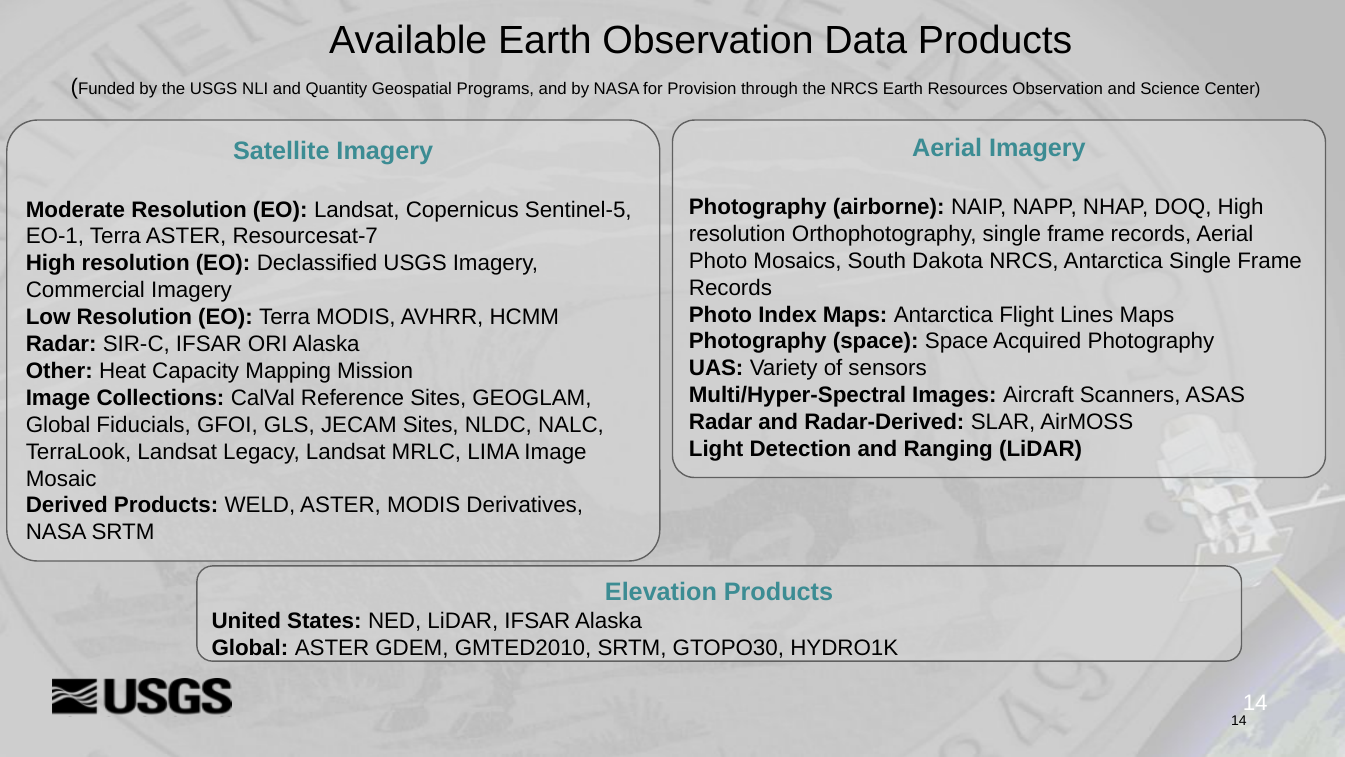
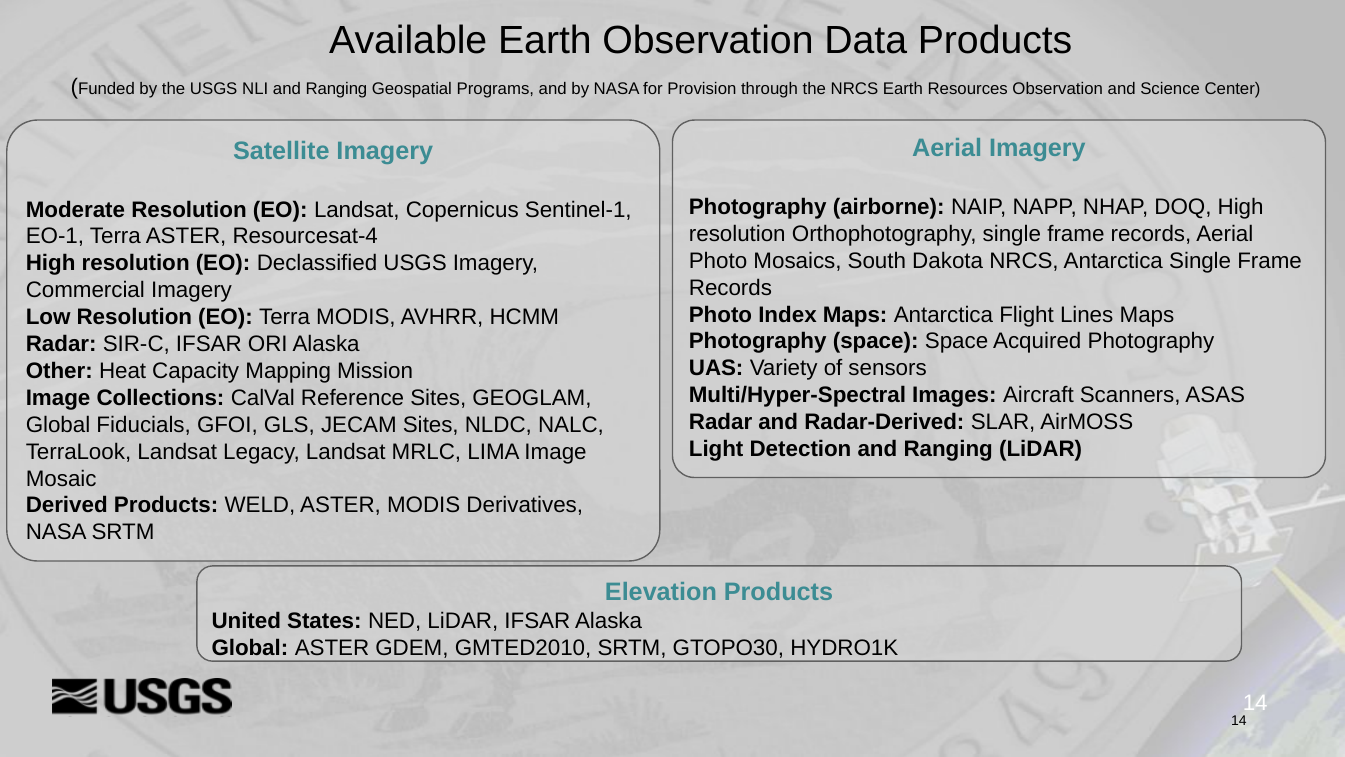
NLI and Quantity: Quantity -> Ranging (336, 89)
Sentinel-5: Sentinel-5 -> Sentinel-1 (578, 210)
Resourcesat-7: Resourcesat-7 -> Resourcesat-4 (305, 236)
